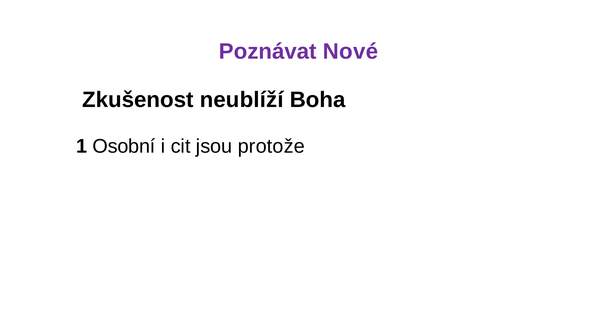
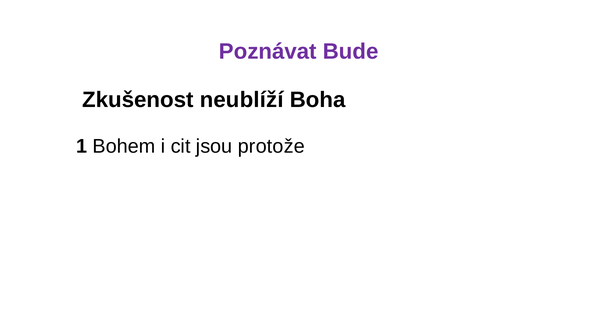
Nové: Nové -> Bude (351, 52)
Osobní: Osobní -> Bohem (124, 146)
